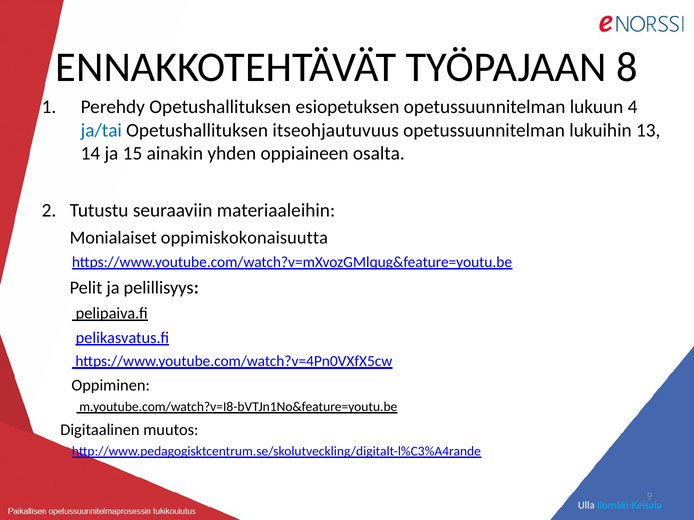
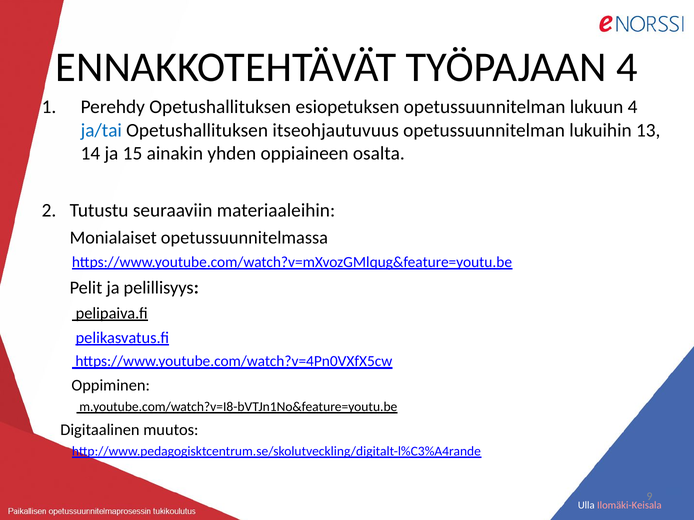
TYÖPAJAAN 8: 8 -> 4 (627, 67)
oppimiskokonaisuutta: oppimiskokonaisuutta -> opetussuunnitelmassa (244, 238)
Ilomäki-Keisala colour: light blue -> pink (629, 506)
